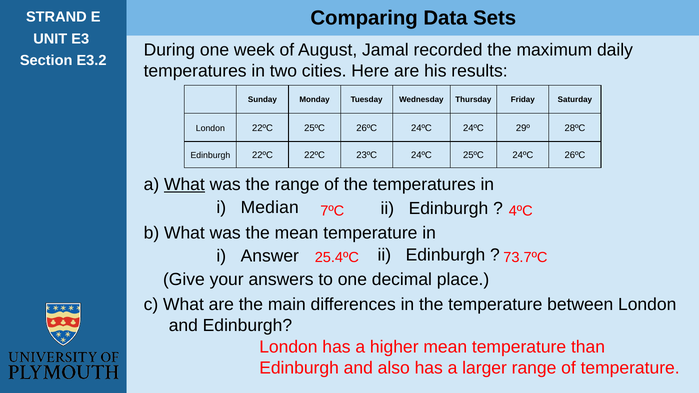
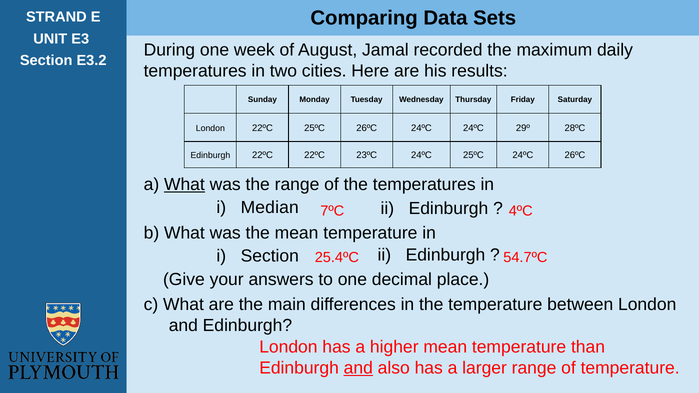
i Answer: Answer -> Section (270, 256)
73.7ºC: 73.7ºC -> 54.7ºC (525, 258)
and underline: none -> present (358, 368)
